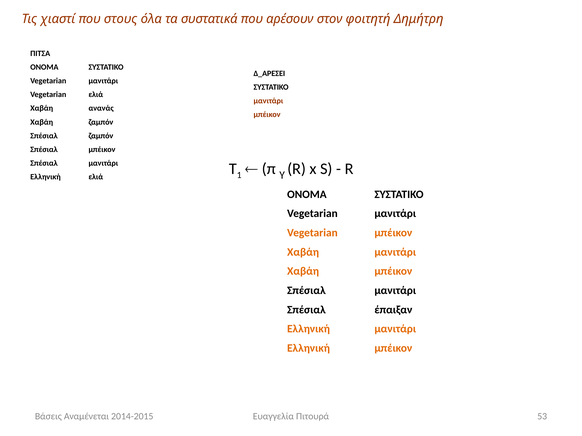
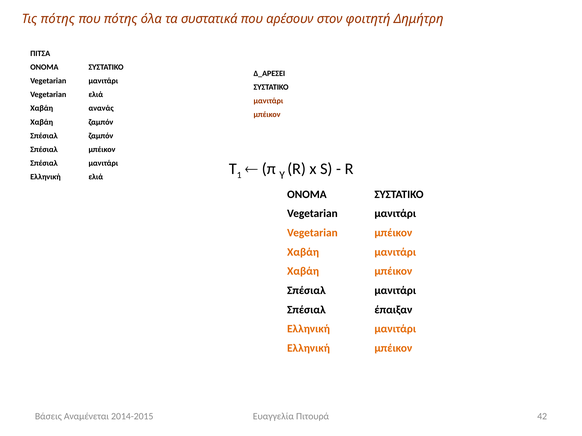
Τις χιαστί: χιαστί -> πότης (58, 19)
που στους: στους -> πότης (121, 19)
53: 53 -> 42 (542, 417)
